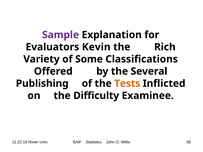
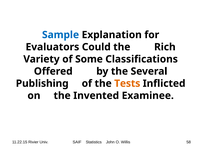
Sample colour: purple -> blue (61, 35)
Kevin: Kevin -> Could (96, 47)
Difficulty: Difficulty -> Invented (96, 96)
